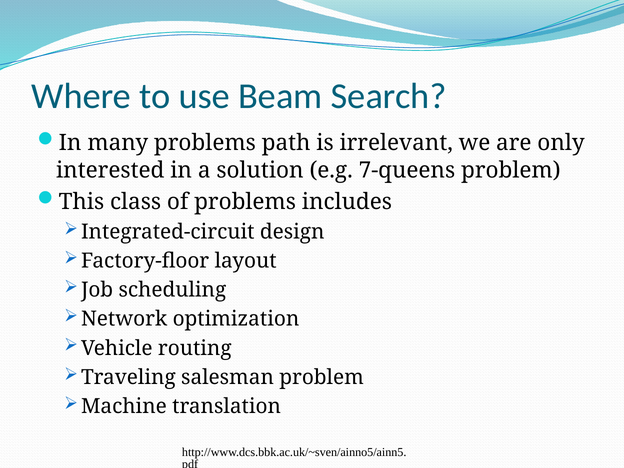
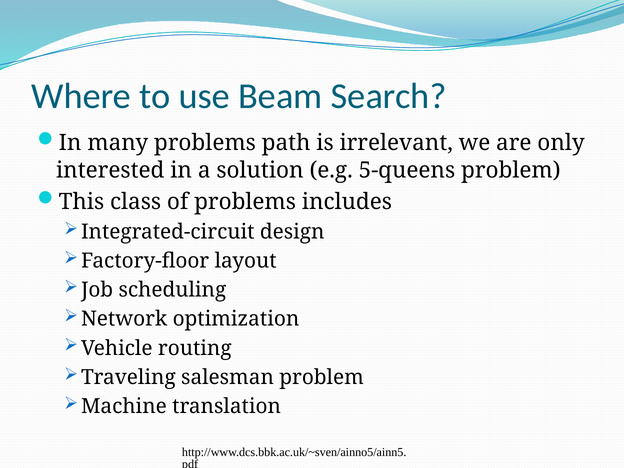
7-queens: 7-queens -> 5-queens (407, 170)
